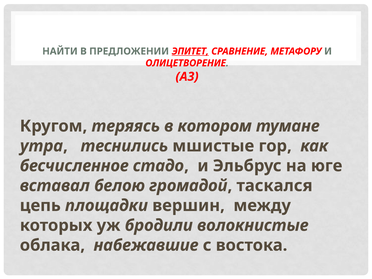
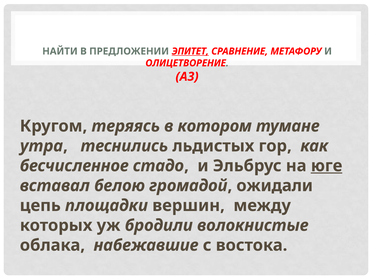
мшистые: мшистые -> льдистых (213, 146)
юге underline: none -> present (327, 166)
таскался: таскался -> ожидали (275, 186)
